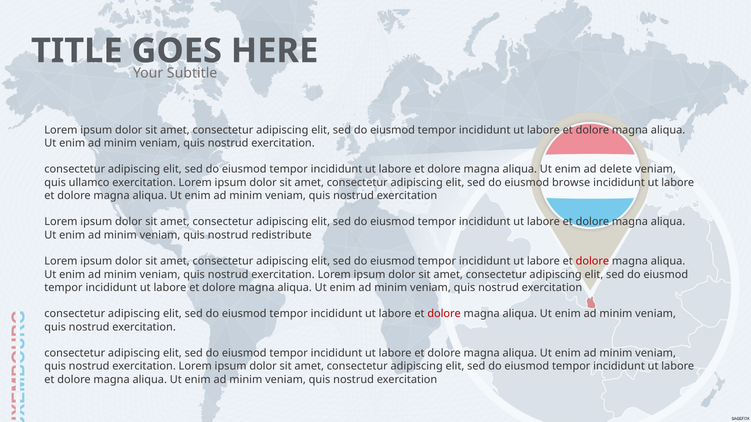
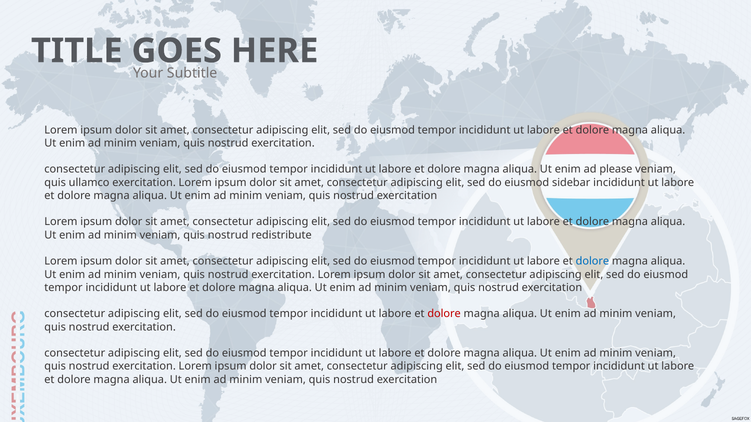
delete: delete -> please (616, 169)
browse: browse -> sidebar (571, 183)
dolore colour: red -> blue (592, 262)
